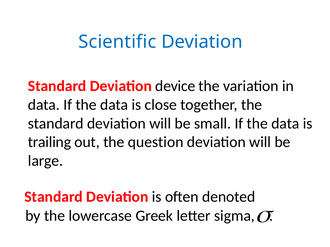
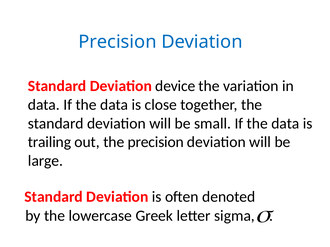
Scientific: Scientific -> Precision (117, 42)
the question: question -> precision (156, 142)
